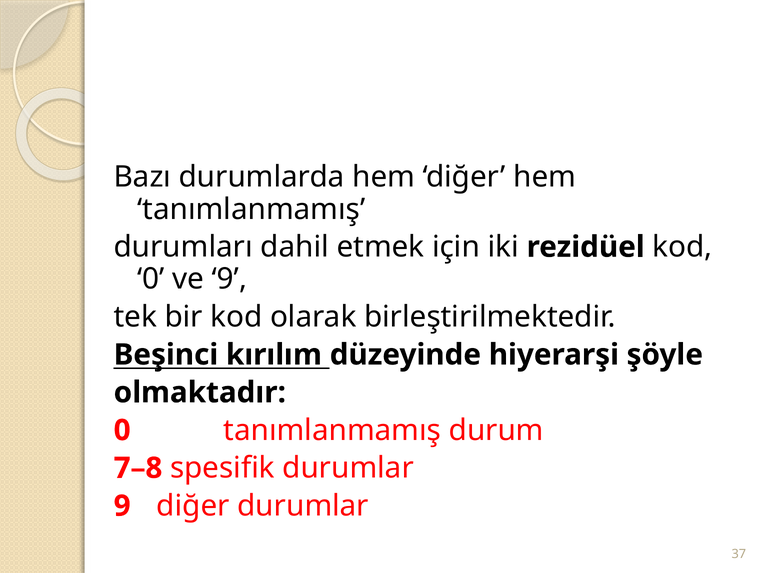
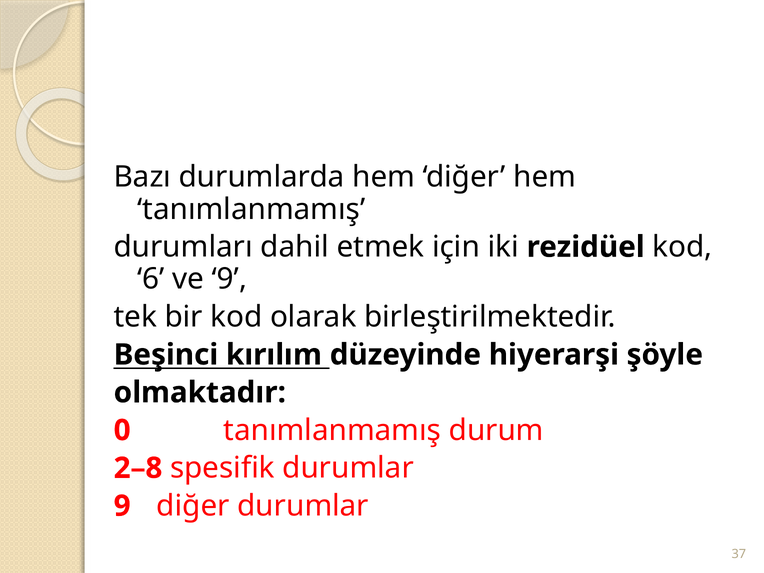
0: 0 -> 6 (151, 279)
7–8: 7–8 -> 2–8 (138, 468)
